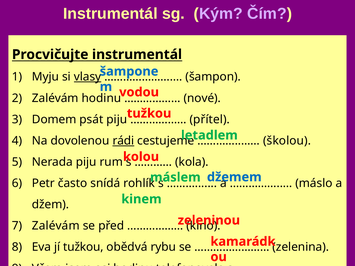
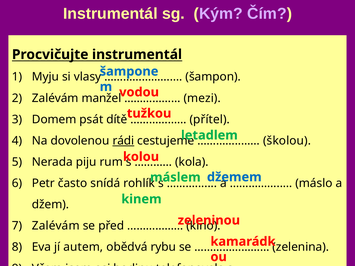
vlasy underline: present -> none (88, 77)
Zalévám hodinu: hodinu -> manžel (101, 98)
nové: nové -> mezi (202, 98)
psát piju: piju -> dítě (117, 120)
jí tužkou: tužkou -> autem (83, 247)
